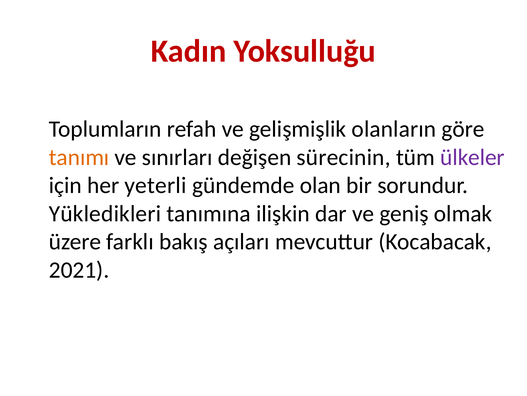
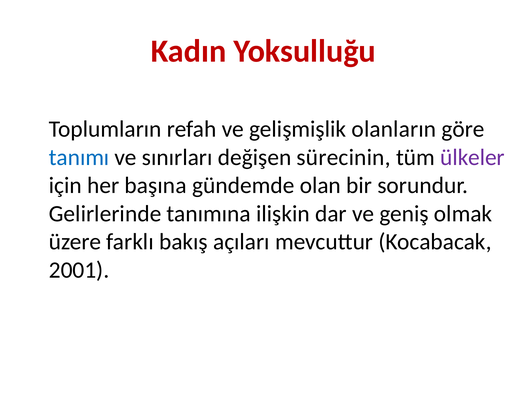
tanımı colour: orange -> blue (79, 157)
yeterli: yeterli -> başına (156, 185)
Yükledikleri: Yükledikleri -> Gelirlerinde (105, 213)
2021: 2021 -> 2001 (79, 270)
